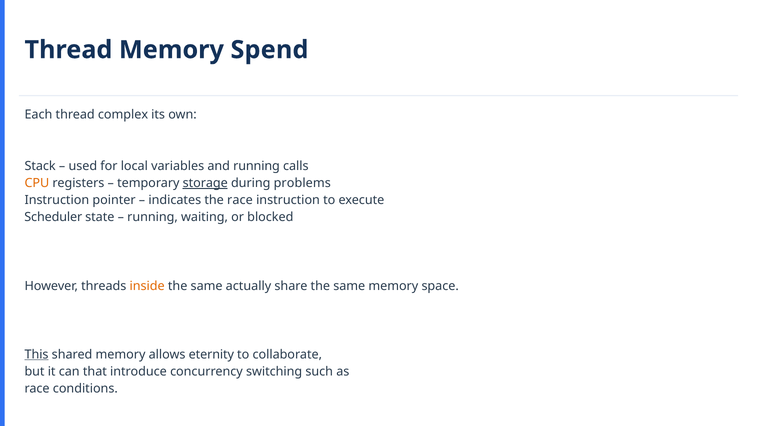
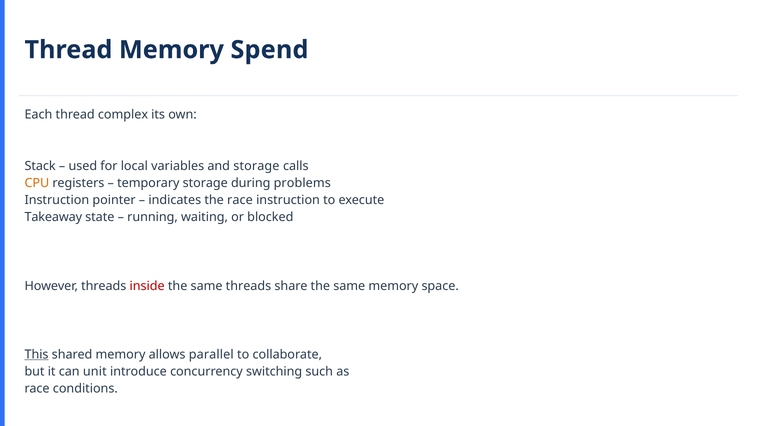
and running: running -> storage (256, 166)
storage underline: present -> none (205, 183)
Scheduler: Scheduler -> Takeaway (53, 217)
inside colour: orange -> red (147, 286)
same actually: actually -> threads (248, 286)
eternity: eternity -> parallel (211, 354)
that: that -> unit (95, 371)
